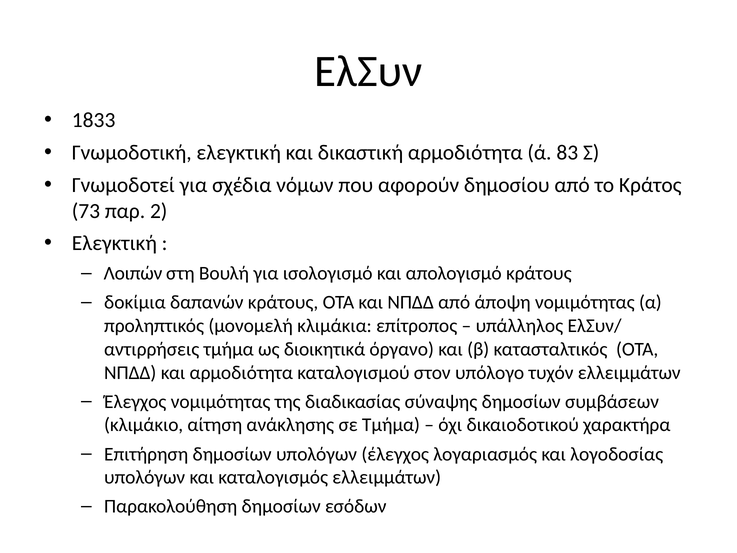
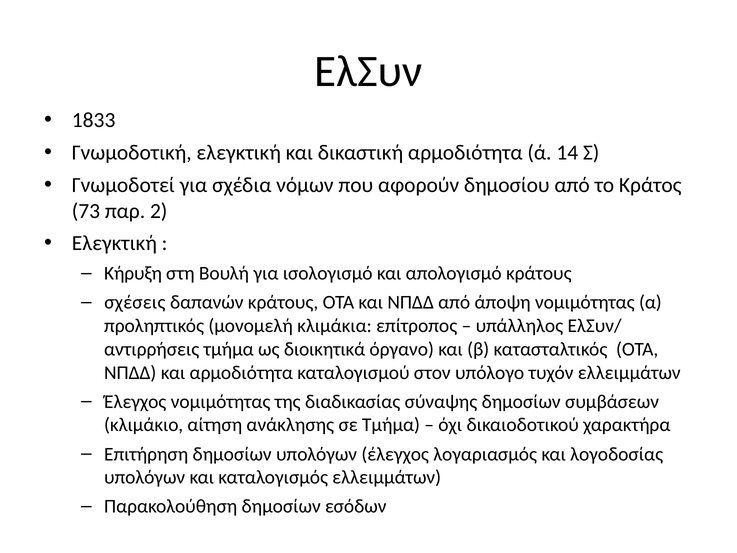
83: 83 -> 14 (567, 153)
Λοιπών: Λοιπών -> Κήρυξη (133, 273)
δοκίμια: δοκίμια -> σχέσεις (135, 302)
